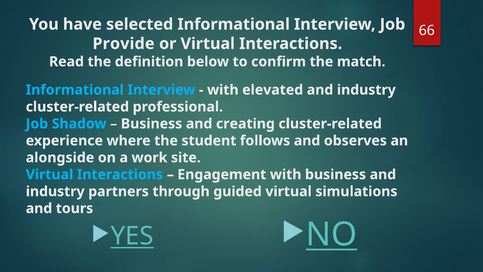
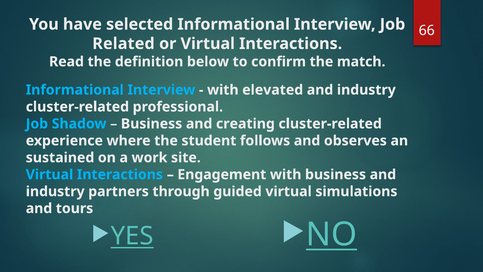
Provide: Provide -> Related (123, 44)
alongside: alongside -> sustained (60, 157)
